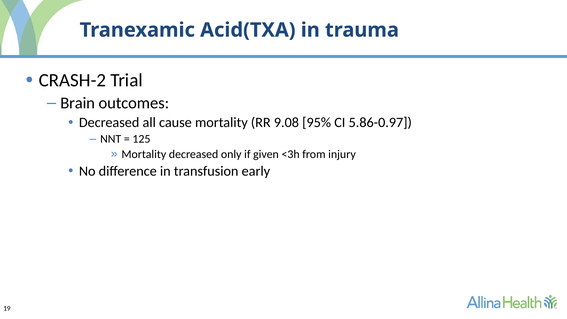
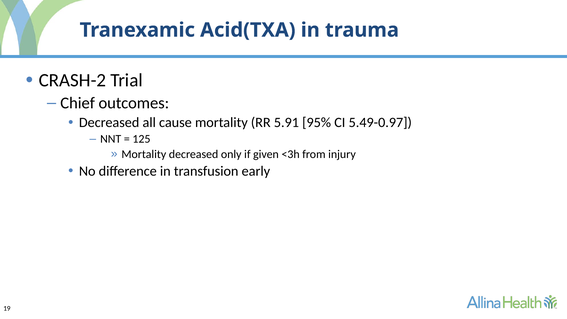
Brain: Brain -> Chief (78, 103)
9.08: 9.08 -> 5.91 (286, 123)
5.86-0.97: 5.86-0.97 -> 5.49-0.97 (380, 123)
